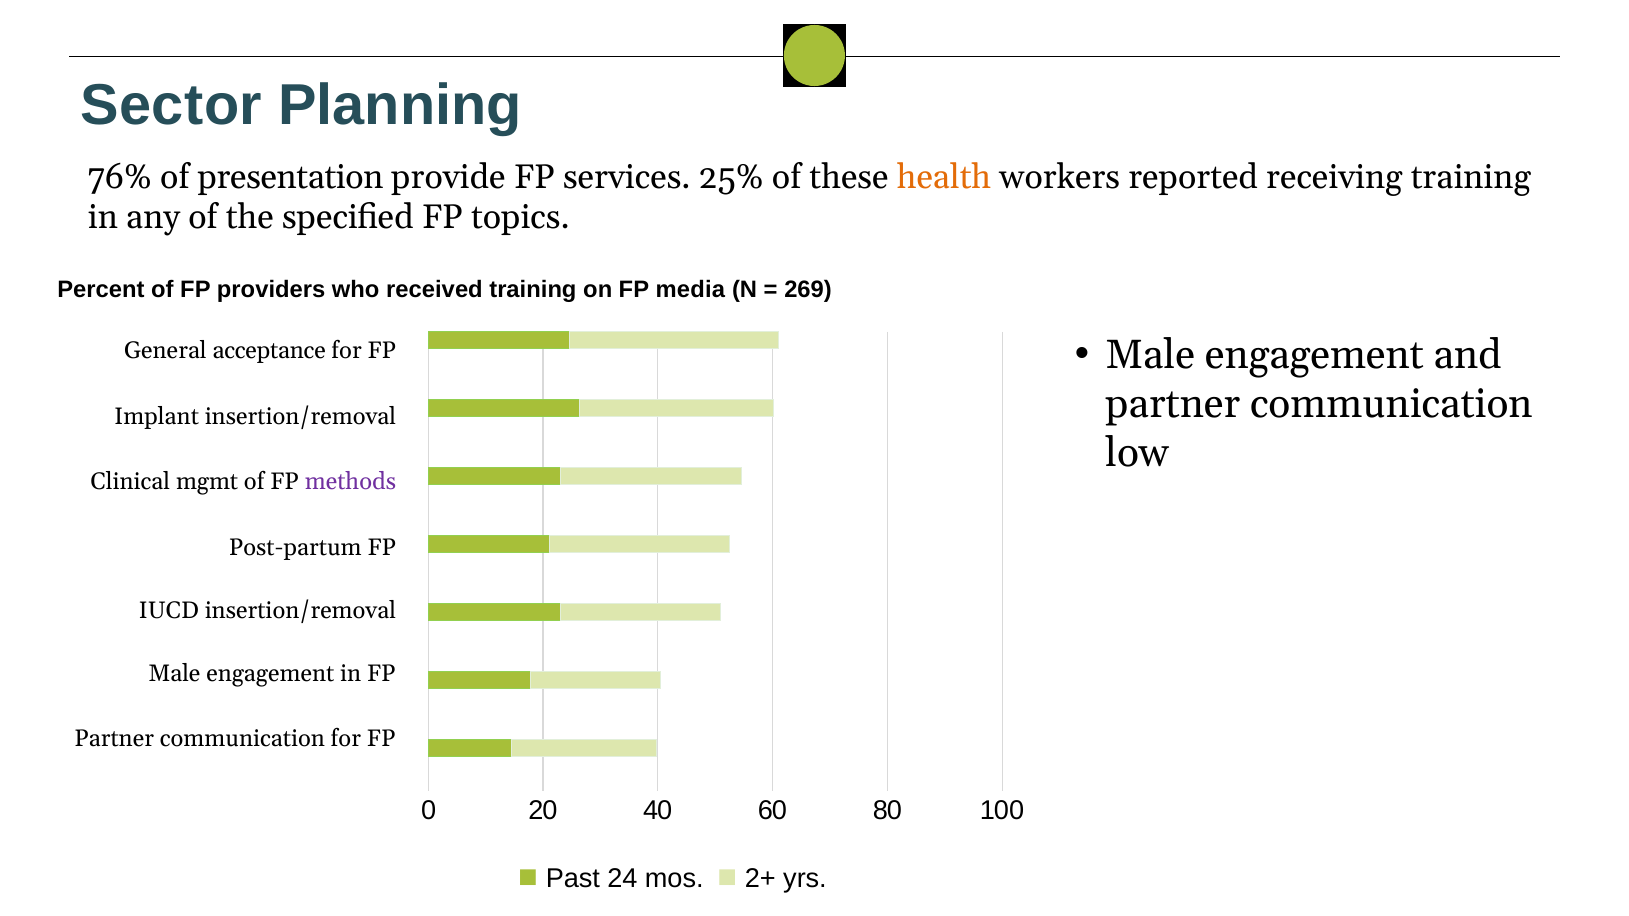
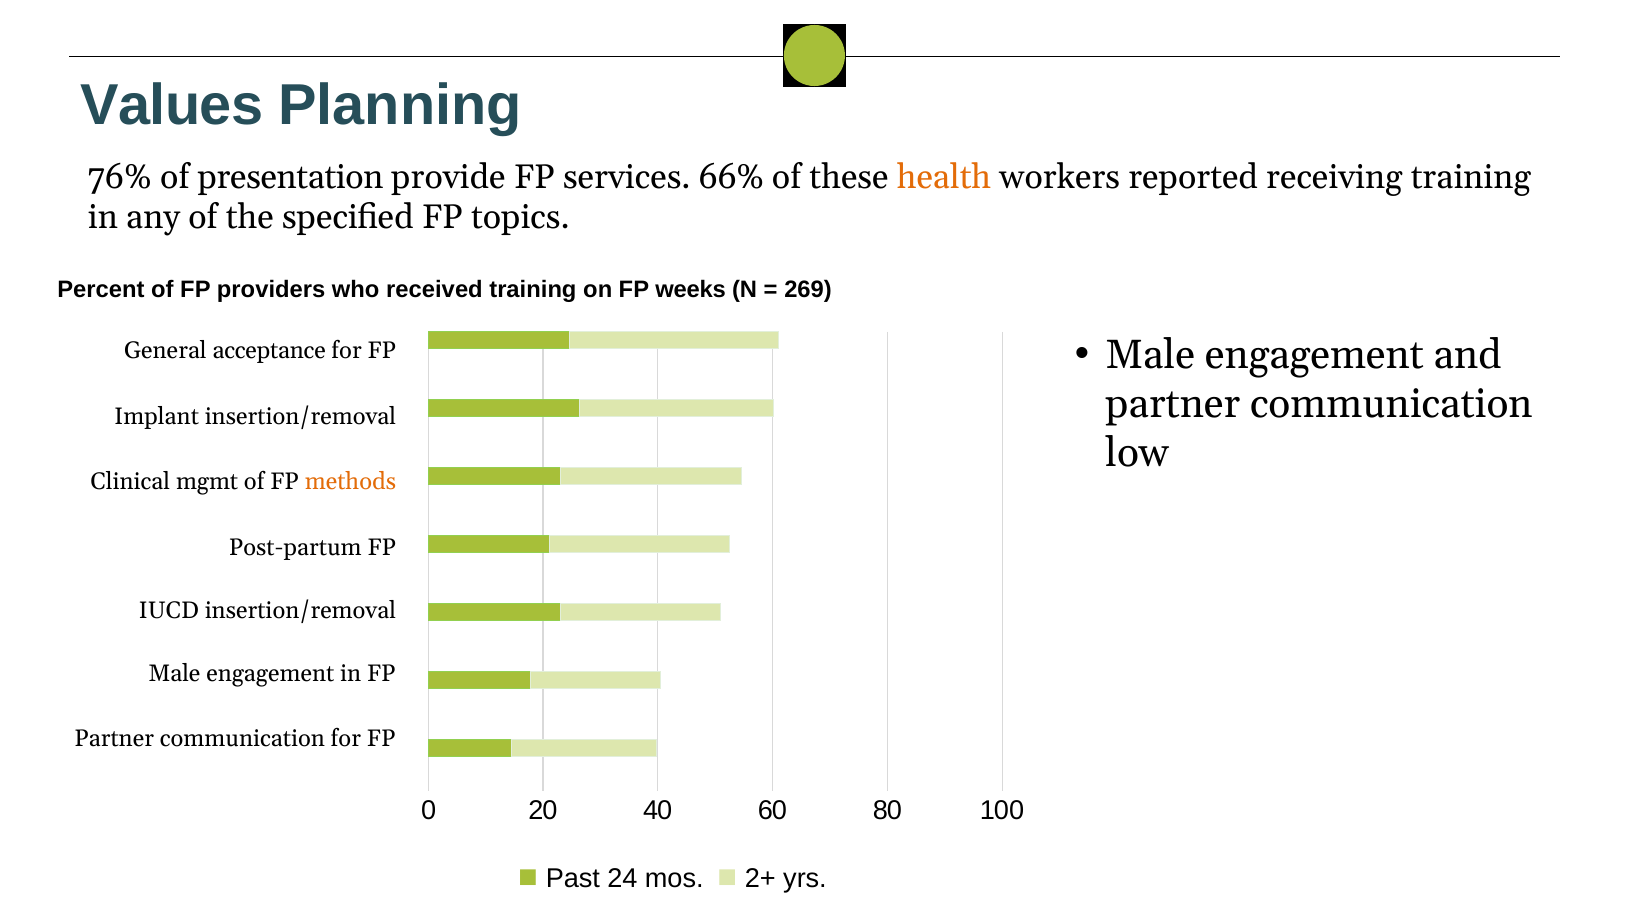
Sector: Sector -> Values (172, 106)
25%: 25% -> 66% (731, 177)
media: media -> weeks (691, 290)
methods colour: purple -> orange (350, 482)
